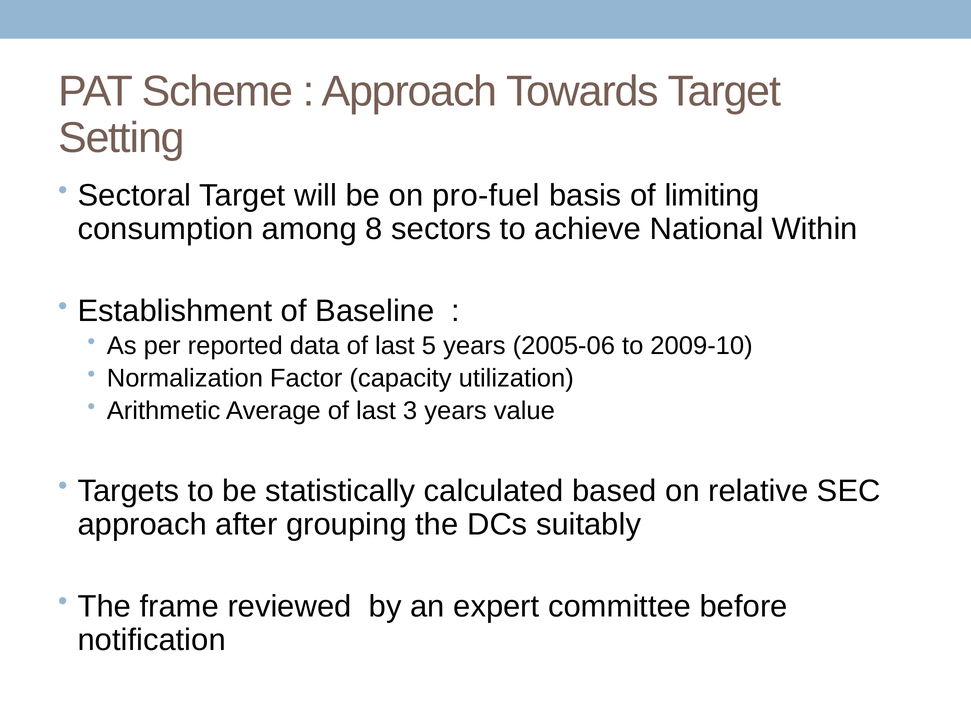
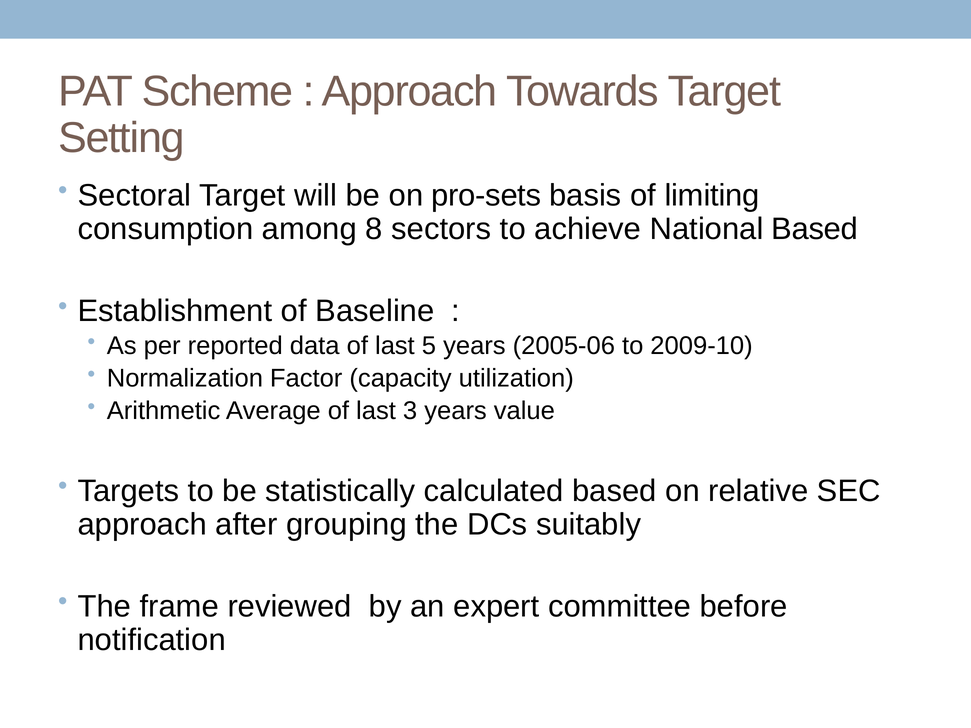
pro-fuel: pro-fuel -> pro-sets (486, 196)
National Within: Within -> Based (815, 229)
